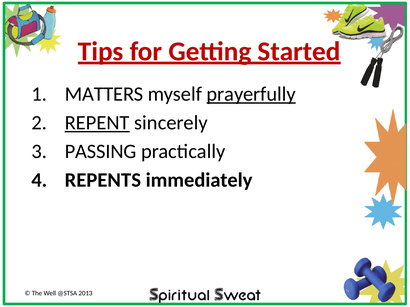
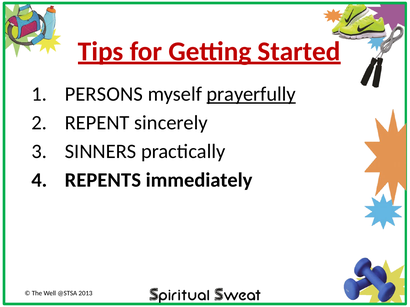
MATTERS: MATTERS -> PERSONS (104, 94)
REPENT underline: present -> none (97, 123)
PASSING: PASSING -> SINNERS (101, 152)
